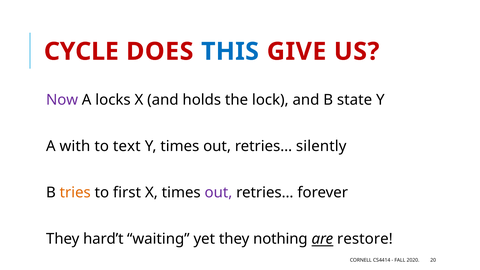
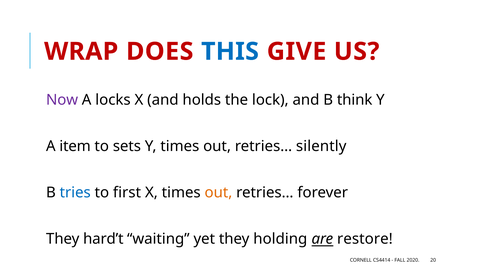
CYCLE: CYCLE -> WRAP (81, 52)
state: state -> think (355, 100)
with: with -> item (75, 146)
text: text -> sets (127, 146)
tries colour: orange -> blue (75, 193)
out colour: purple -> orange (218, 193)
nothing: nothing -> holding (280, 239)
